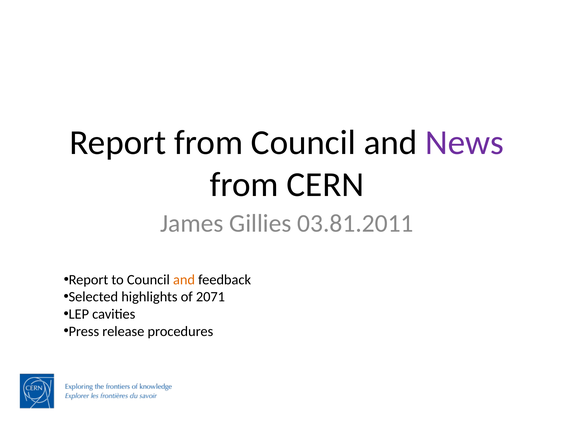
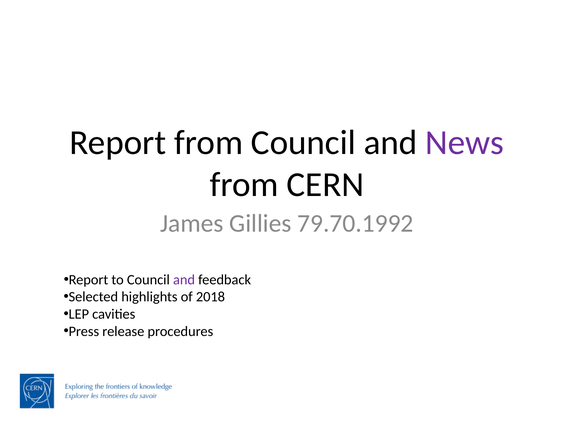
03.81.2011: 03.81.2011 -> 79.70.1992 (355, 224)
and colour: orange -> purple (184, 280)
2071: 2071 -> 2018 (210, 297)
